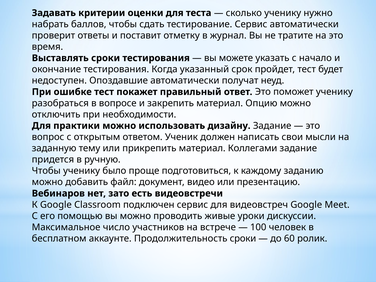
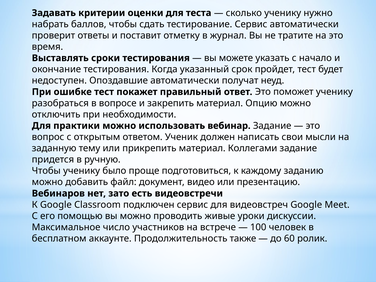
дизайну: дизайну -> вебинар (229, 126)
Продолжительность сроки: сроки -> также (243, 239)
